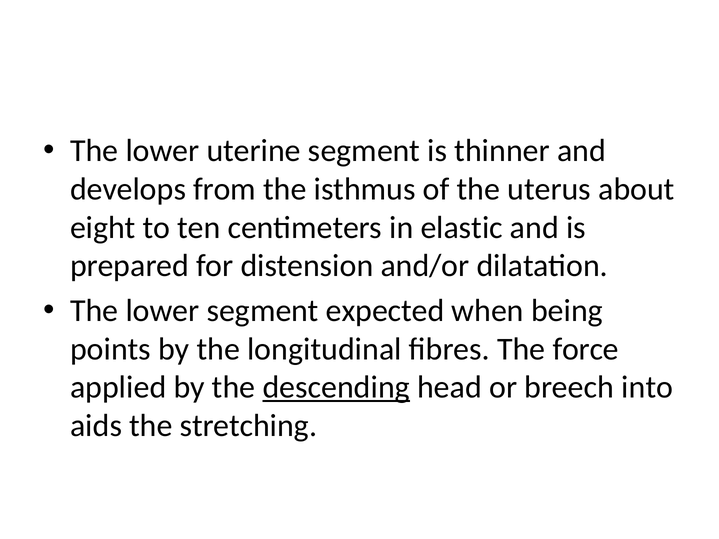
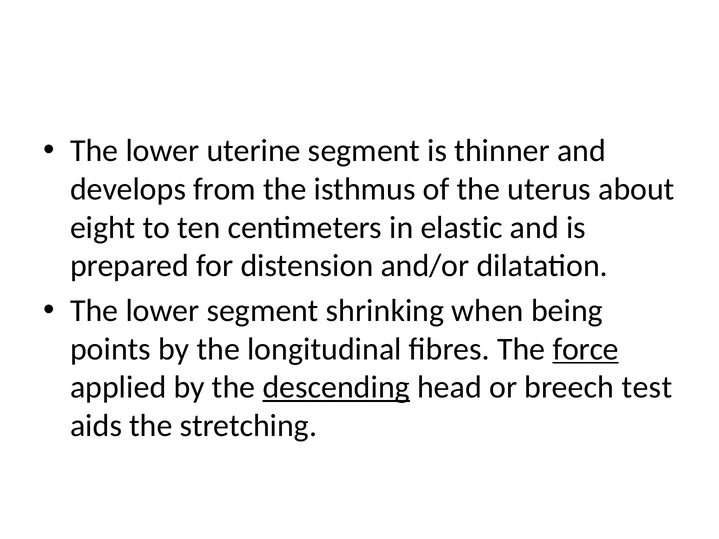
expected: expected -> shrinking (385, 311)
force underline: none -> present (586, 349)
into: into -> test (647, 388)
